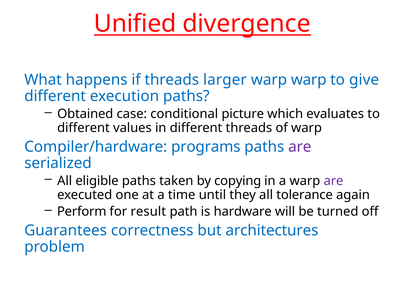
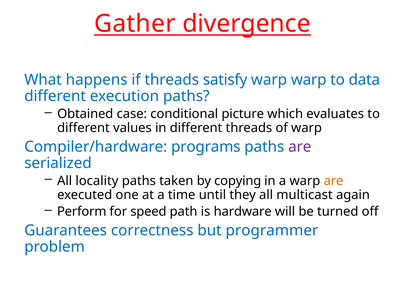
Unified: Unified -> Gather (135, 24)
larger: larger -> satisfy (225, 80)
give: give -> data (364, 80)
eligible: eligible -> locality (97, 181)
are colour: purple -> orange (333, 181)
tolerance: tolerance -> multicast (305, 195)
result: result -> speed (148, 211)
architectures: architectures -> programmer (272, 230)
